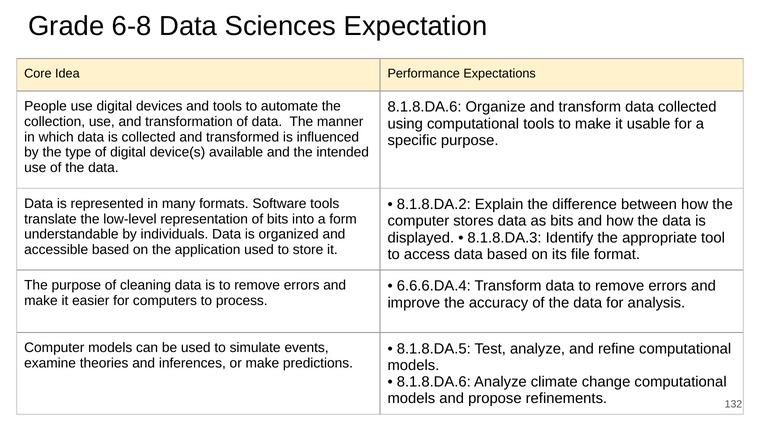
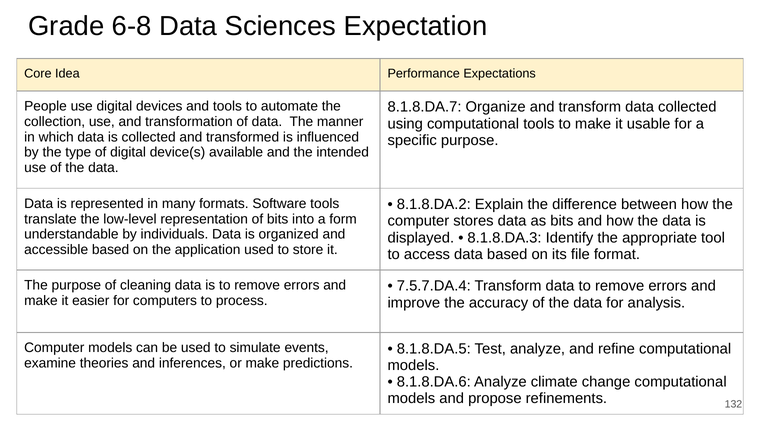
8.1.8.DA.6: 8.1.8.DA.6 -> 8.1.8.DA.7 (425, 107)
6.6.6.DA.4: 6.6.6.DA.4 -> 7.5.7.DA.4 (434, 286)
